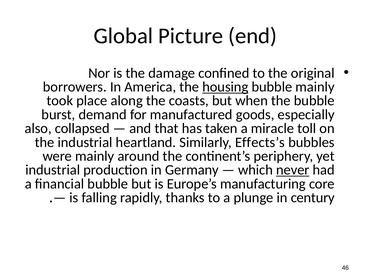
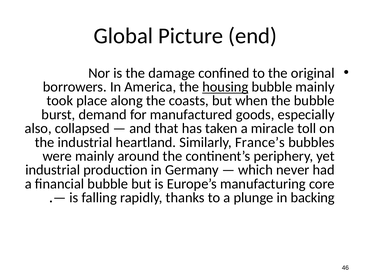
Effects’s: Effects’s -> France’s (260, 142)
never underline: present -> none (293, 170)
century: century -> backing (313, 198)
